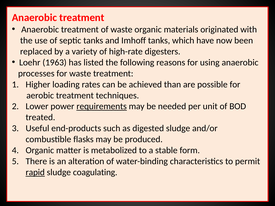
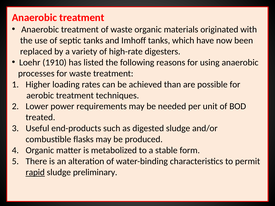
1963: 1963 -> 1910 (55, 62)
requirements underline: present -> none (102, 106)
coagulating: coagulating -> preliminary (95, 172)
